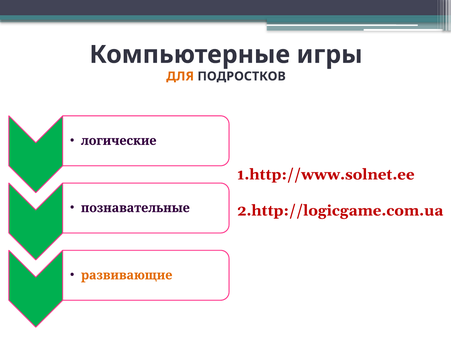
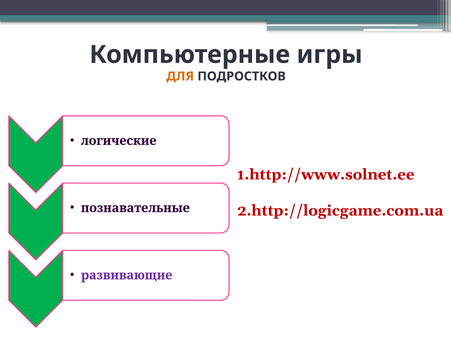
развивающие colour: orange -> purple (127, 275)
